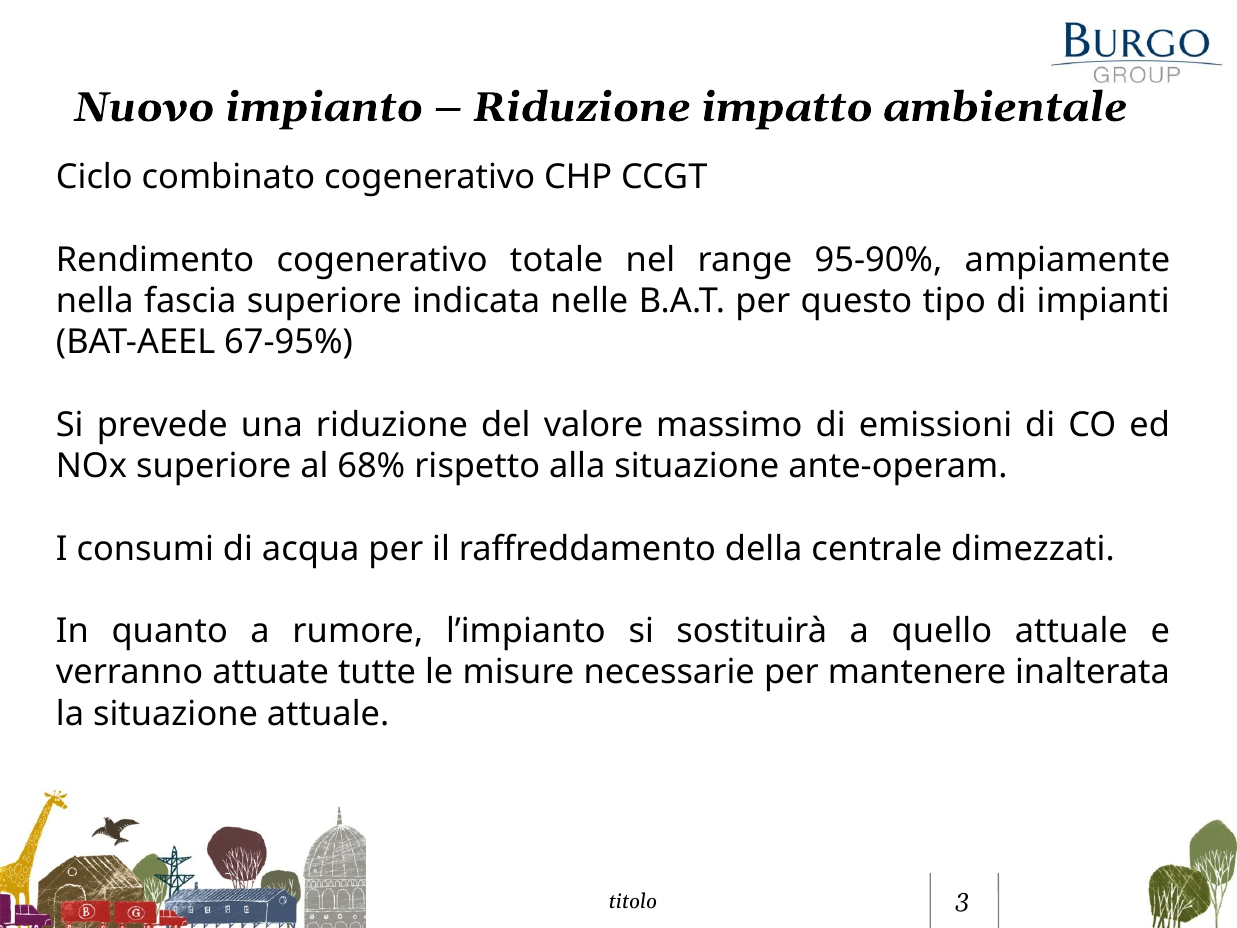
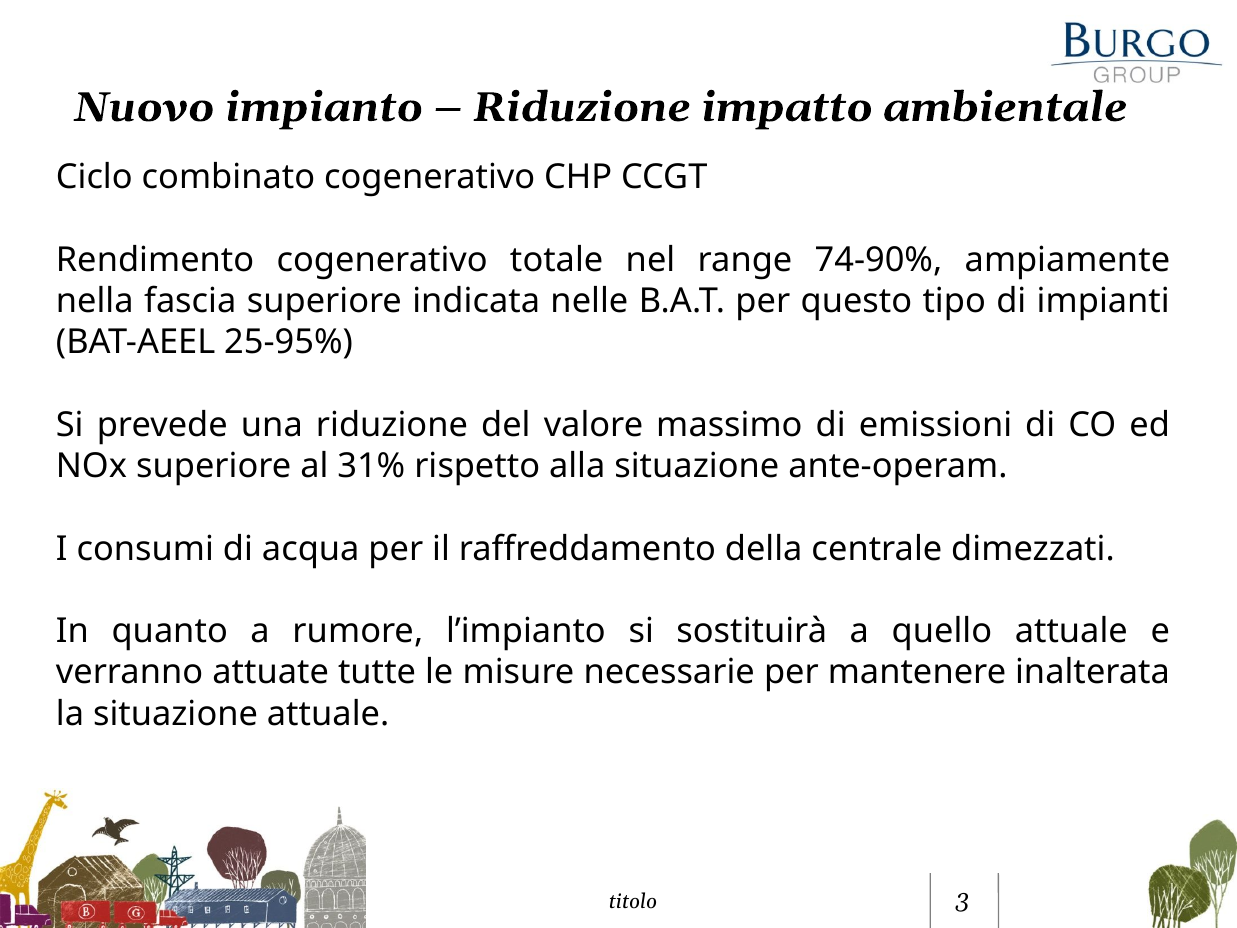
95-90%: 95-90% -> 74-90% (878, 260)
67-95%: 67-95% -> 25-95% (289, 342)
68%: 68% -> 31% (371, 466)
